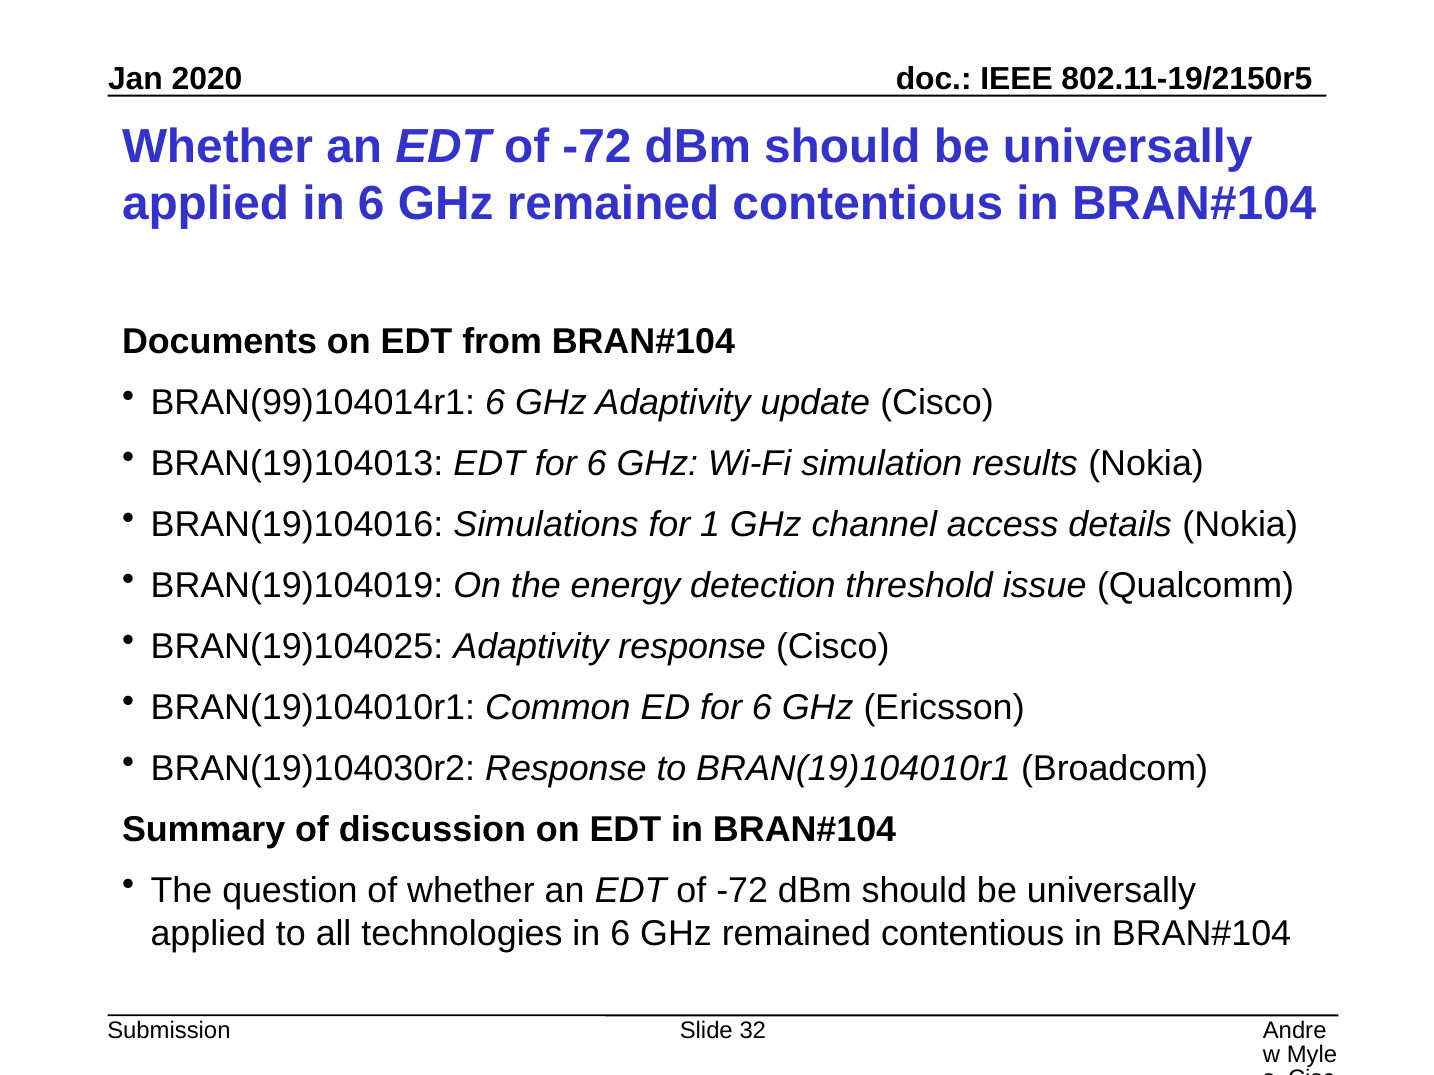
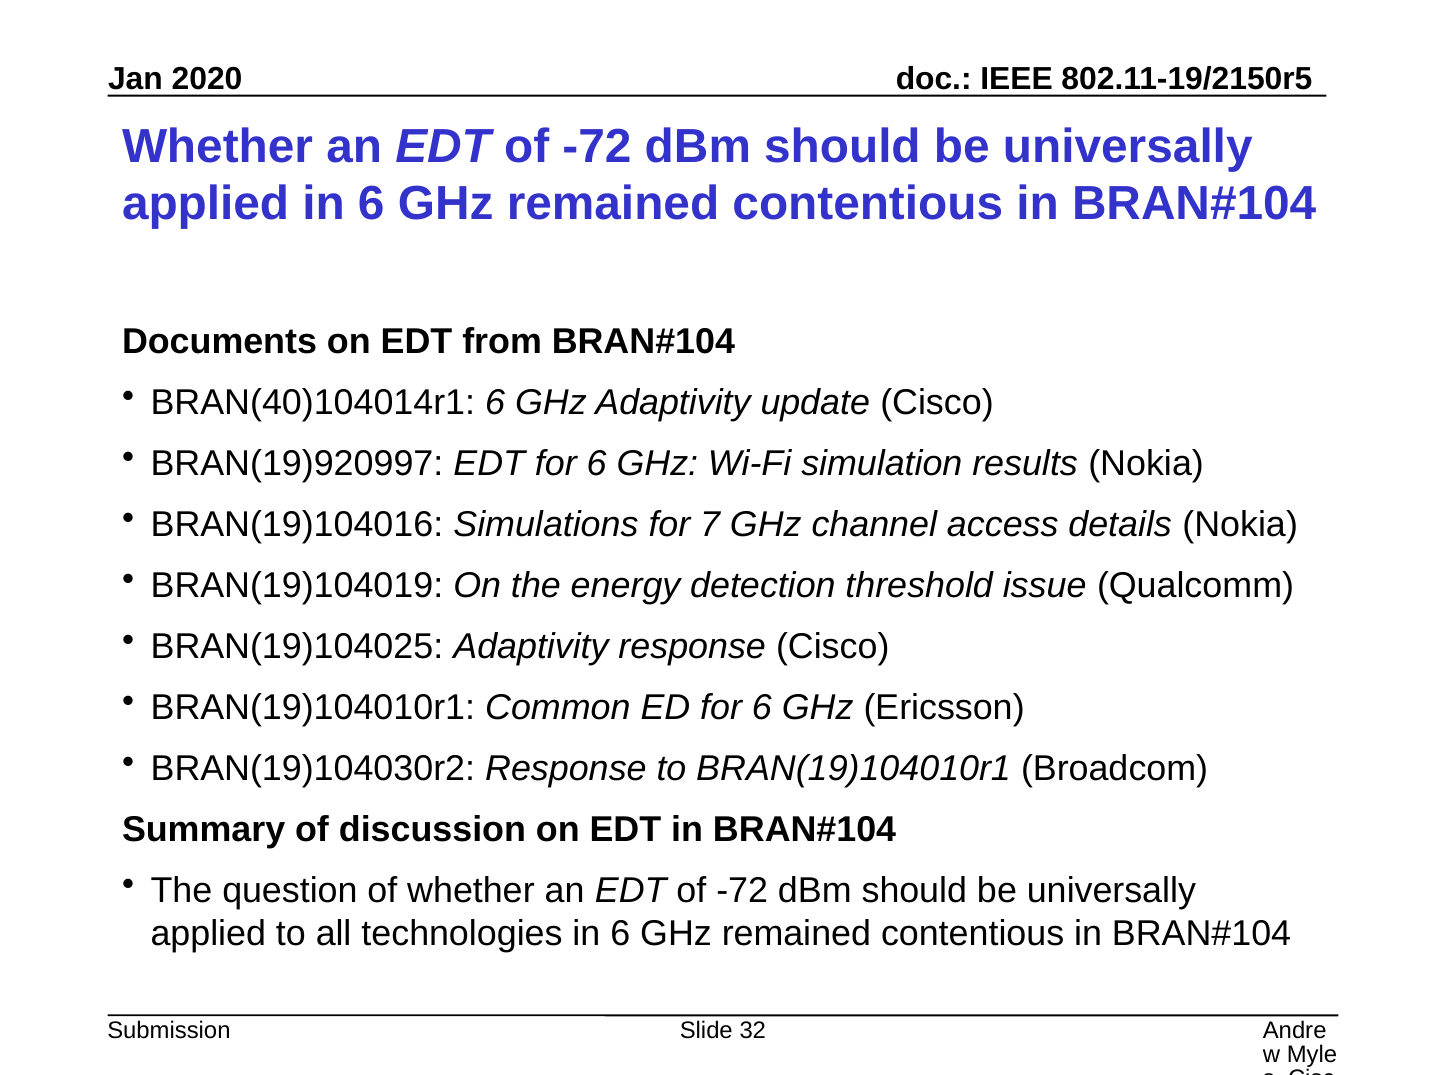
BRAN(99)104014r1: BRAN(99)104014r1 -> BRAN(40)104014r1 (313, 403)
BRAN(19)104013: BRAN(19)104013 -> BRAN(19)920997 (297, 464)
1: 1 -> 7 (710, 525)
